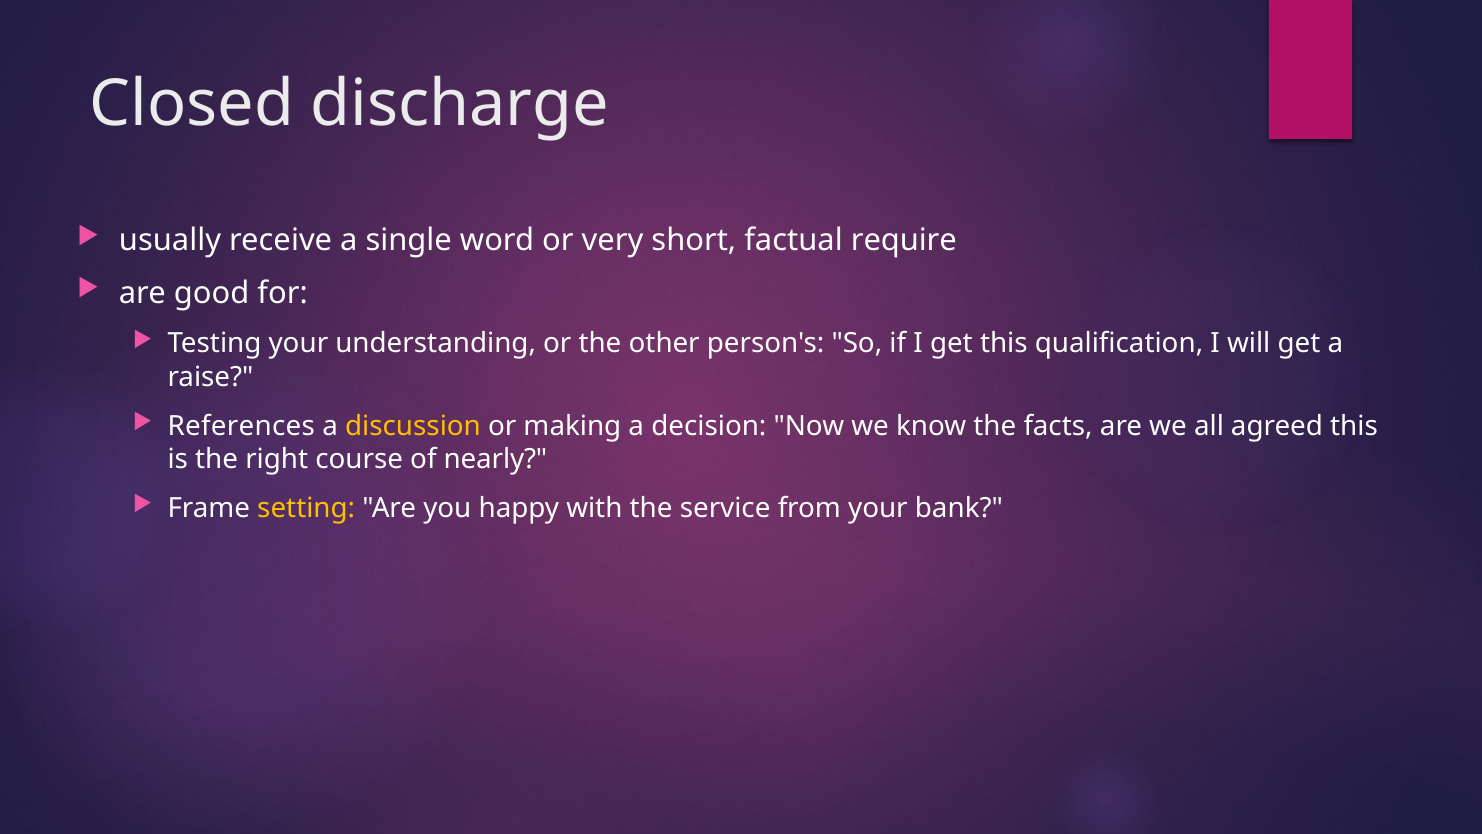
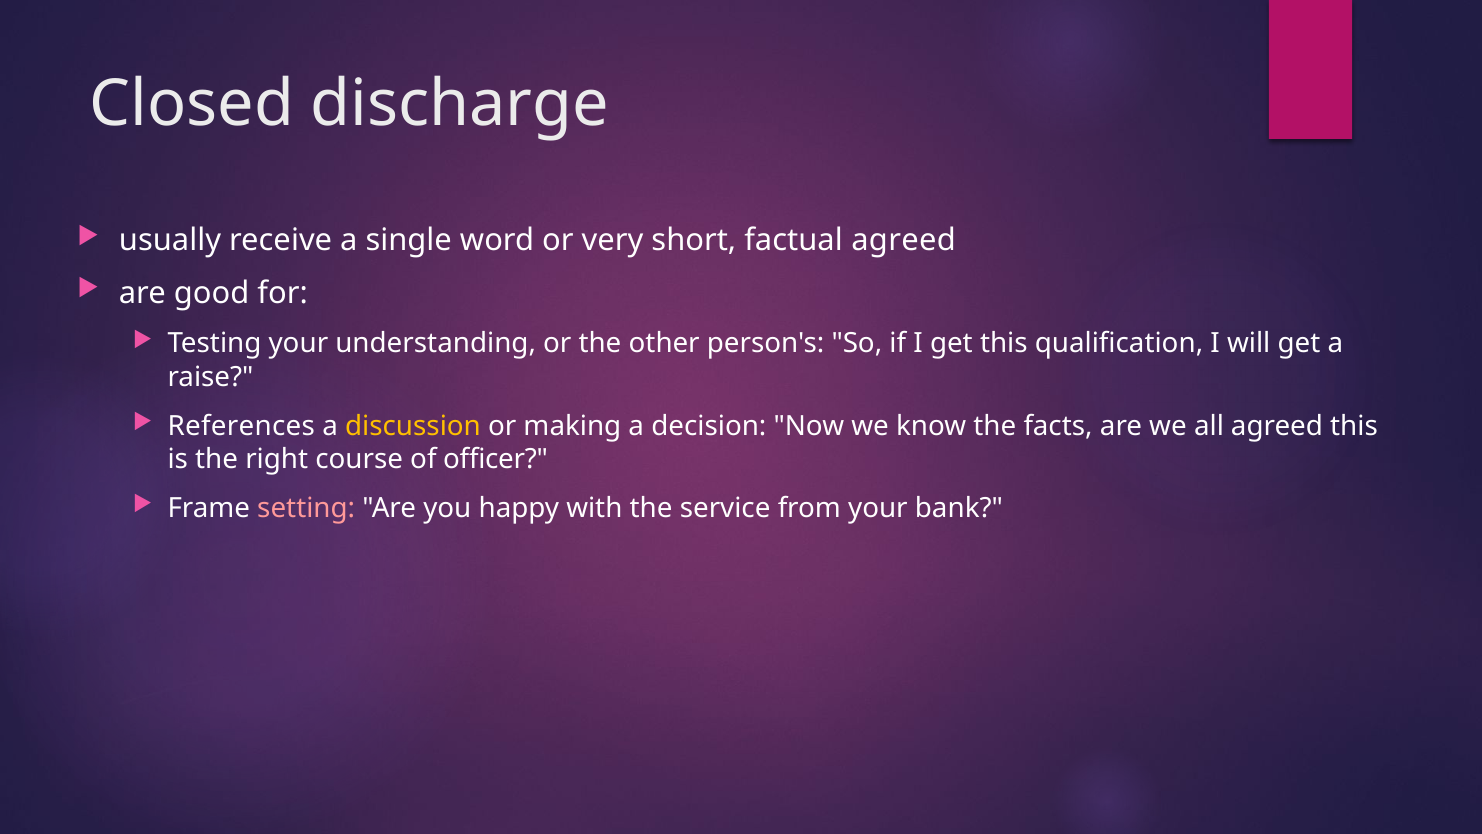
factual require: require -> agreed (904, 241)
nearly: nearly -> officer (496, 459)
setting colour: yellow -> pink (306, 508)
